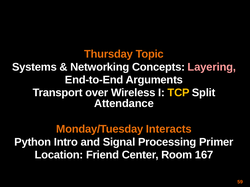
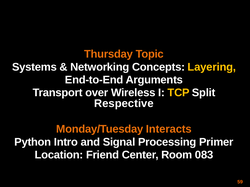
Layering colour: pink -> yellow (212, 67)
Attendance: Attendance -> Respective (124, 104)
167: 167 -> 083 (204, 155)
